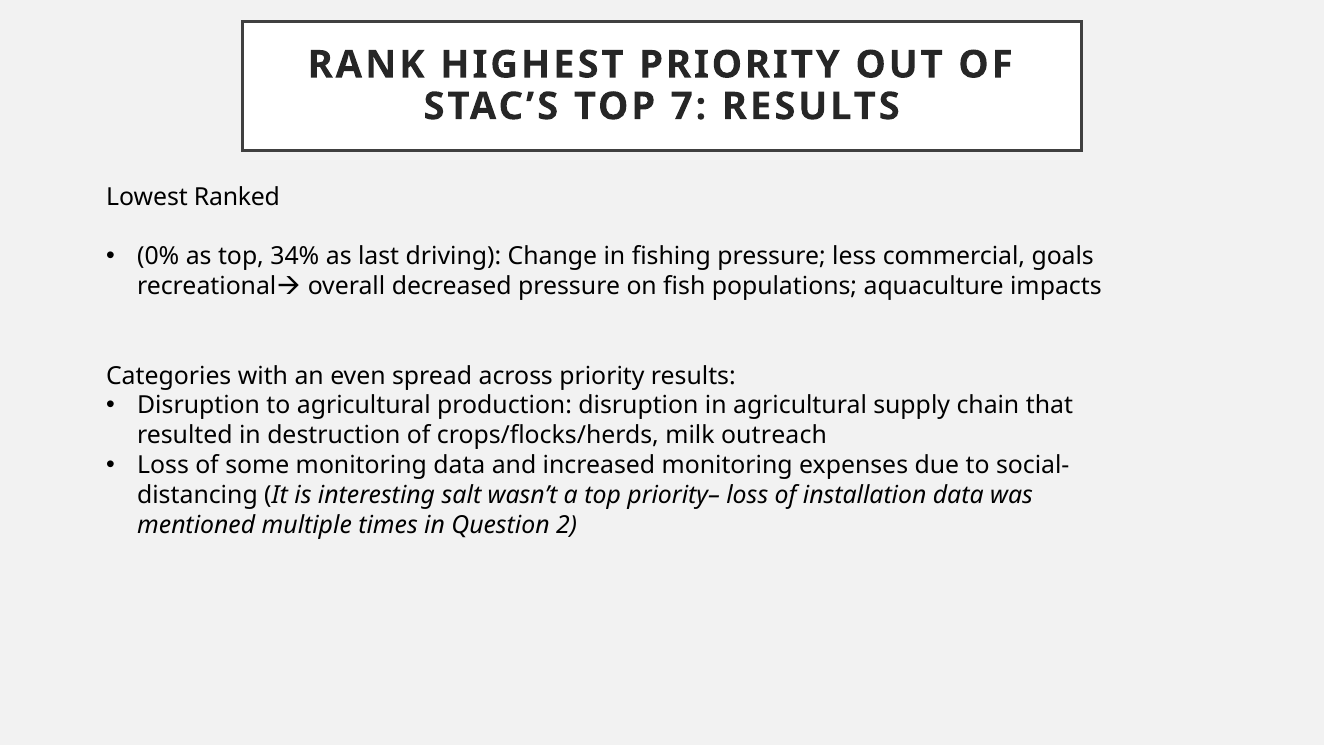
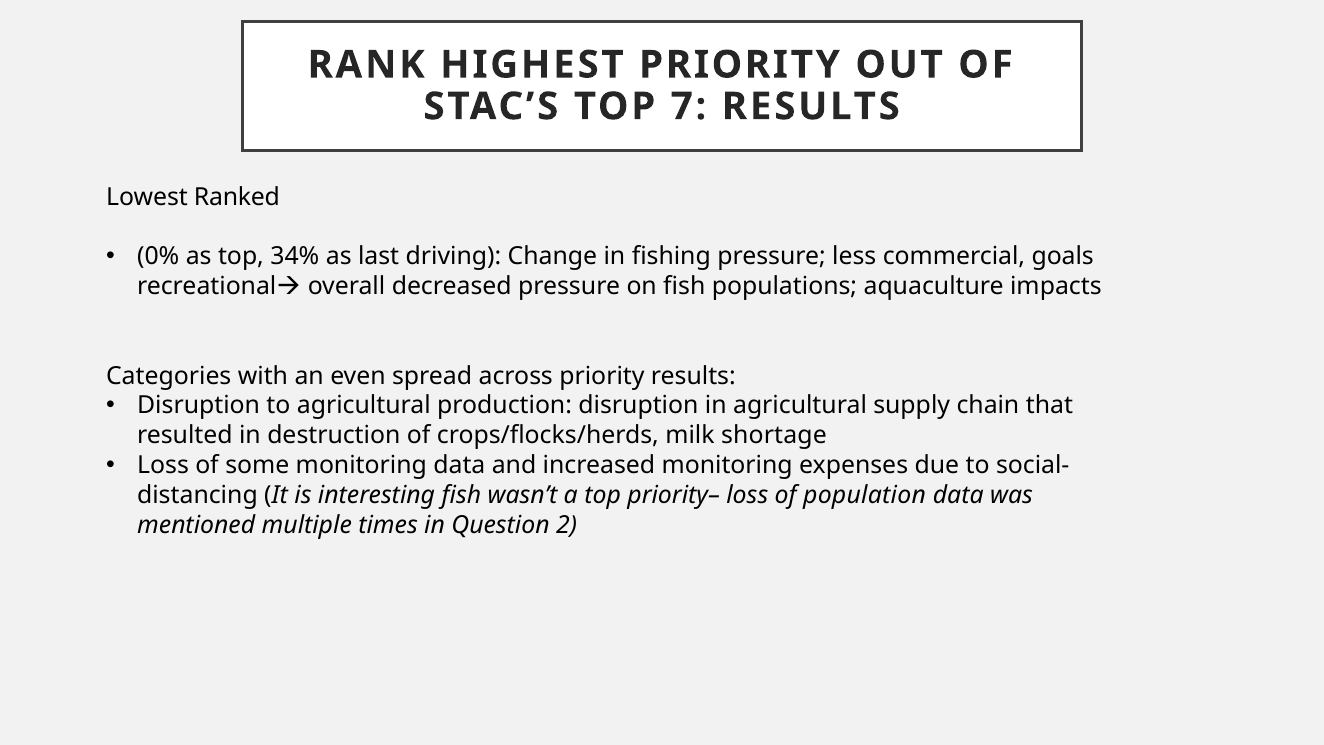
outreach: outreach -> shortage (774, 435)
interesting salt: salt -> fish (461, 495)
installation: installation -> population (865, 495)
